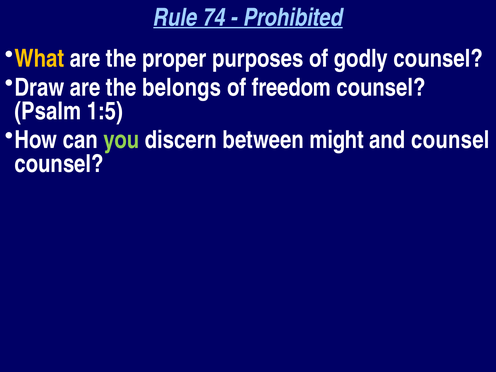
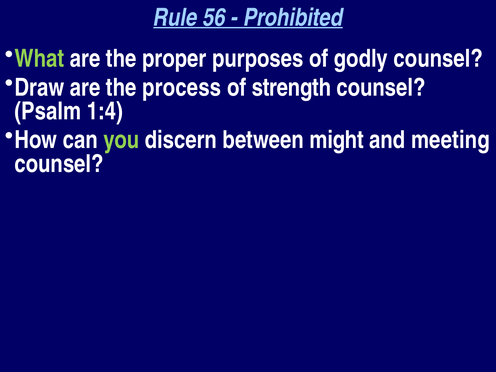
74: 74 -> 56 (214, 18)
What colour: yellow -> light green (39, 59)
belongs: belongs -> process (182, 88)
freedom: freedom -> strength (291, 88)
1:5: 1:5 -> 1:4 (105, 111)
and counsel: counsel -> meeting (450, 140)
